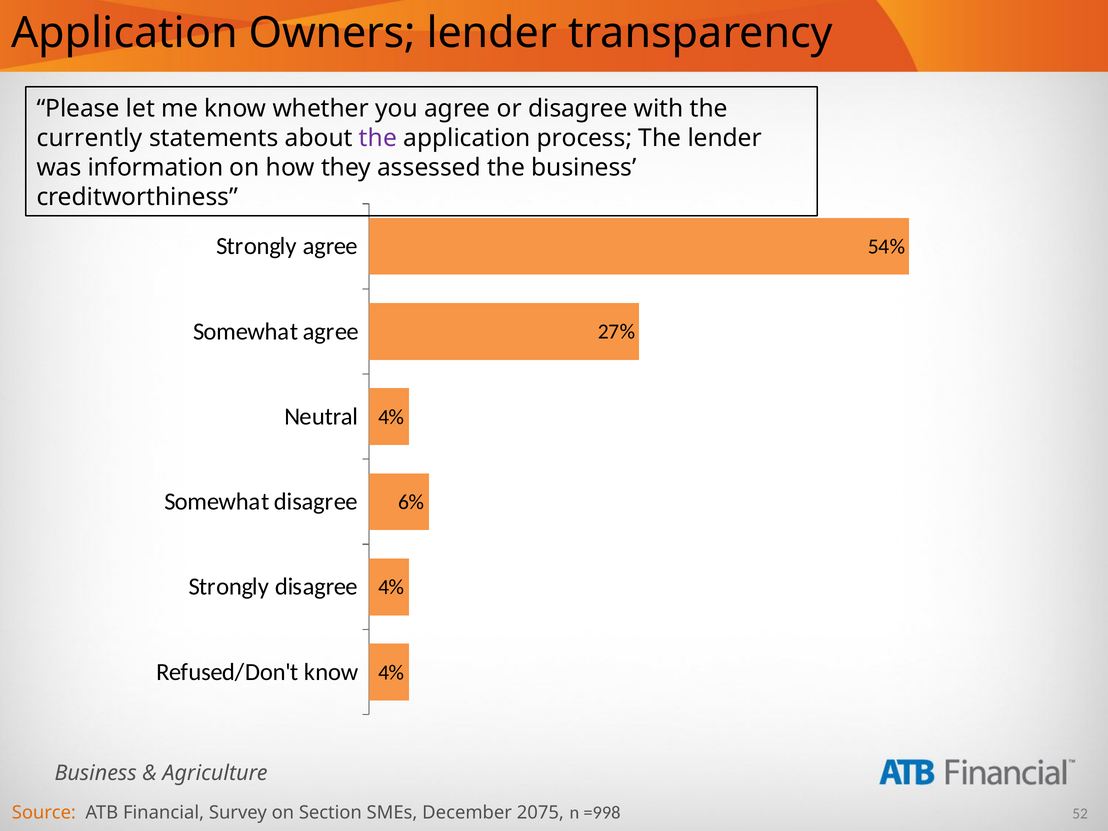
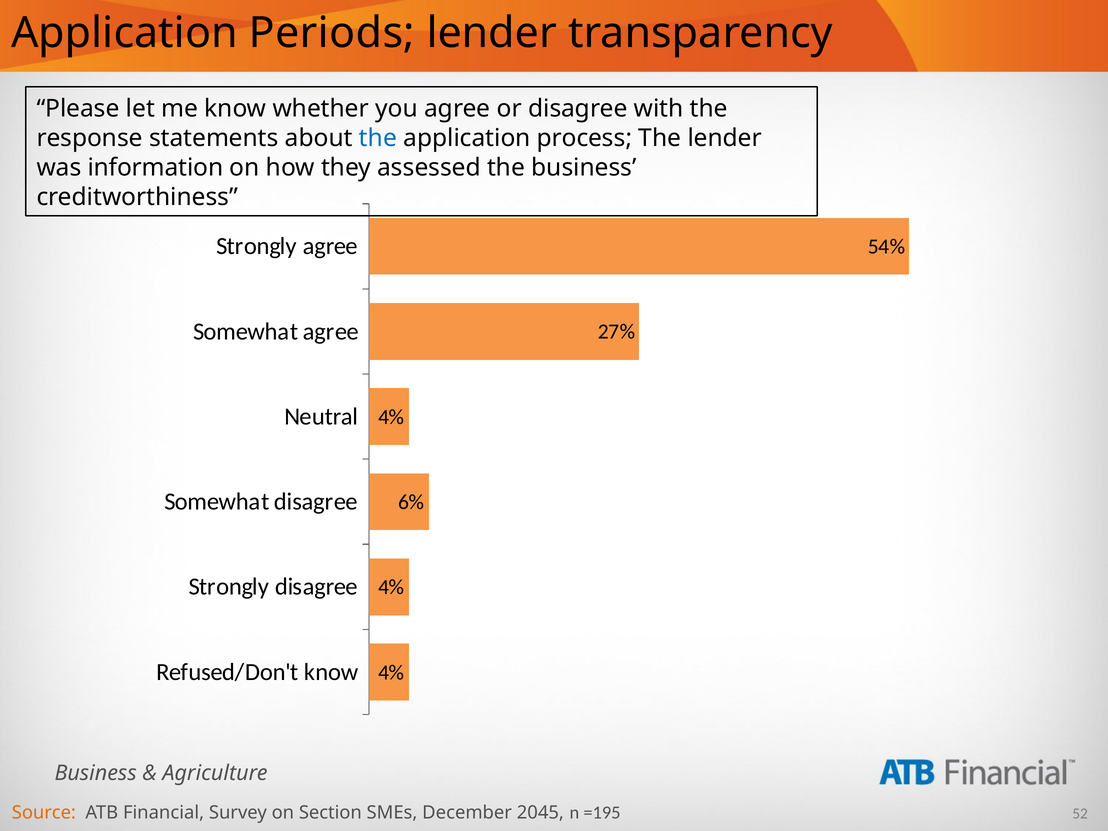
Owners: Owners -> Periods (332, 33)
currently: currently -> response (90, 138)
the colour: purple -> blue (378, 138)
2075: 2075 -> 2045 (540, 812)
=998: =998 -> =195 (602, 812)
